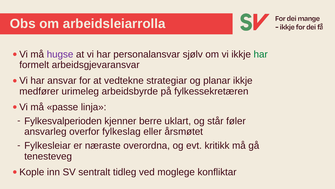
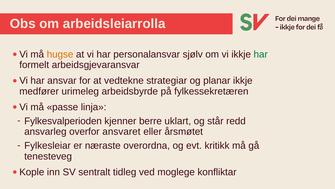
hugse colour: purple -> orange (60, 54)
føler: føler -> redd (236, 121)
fylkeslag: fylkeslag -> ansvaret (121, 131)
